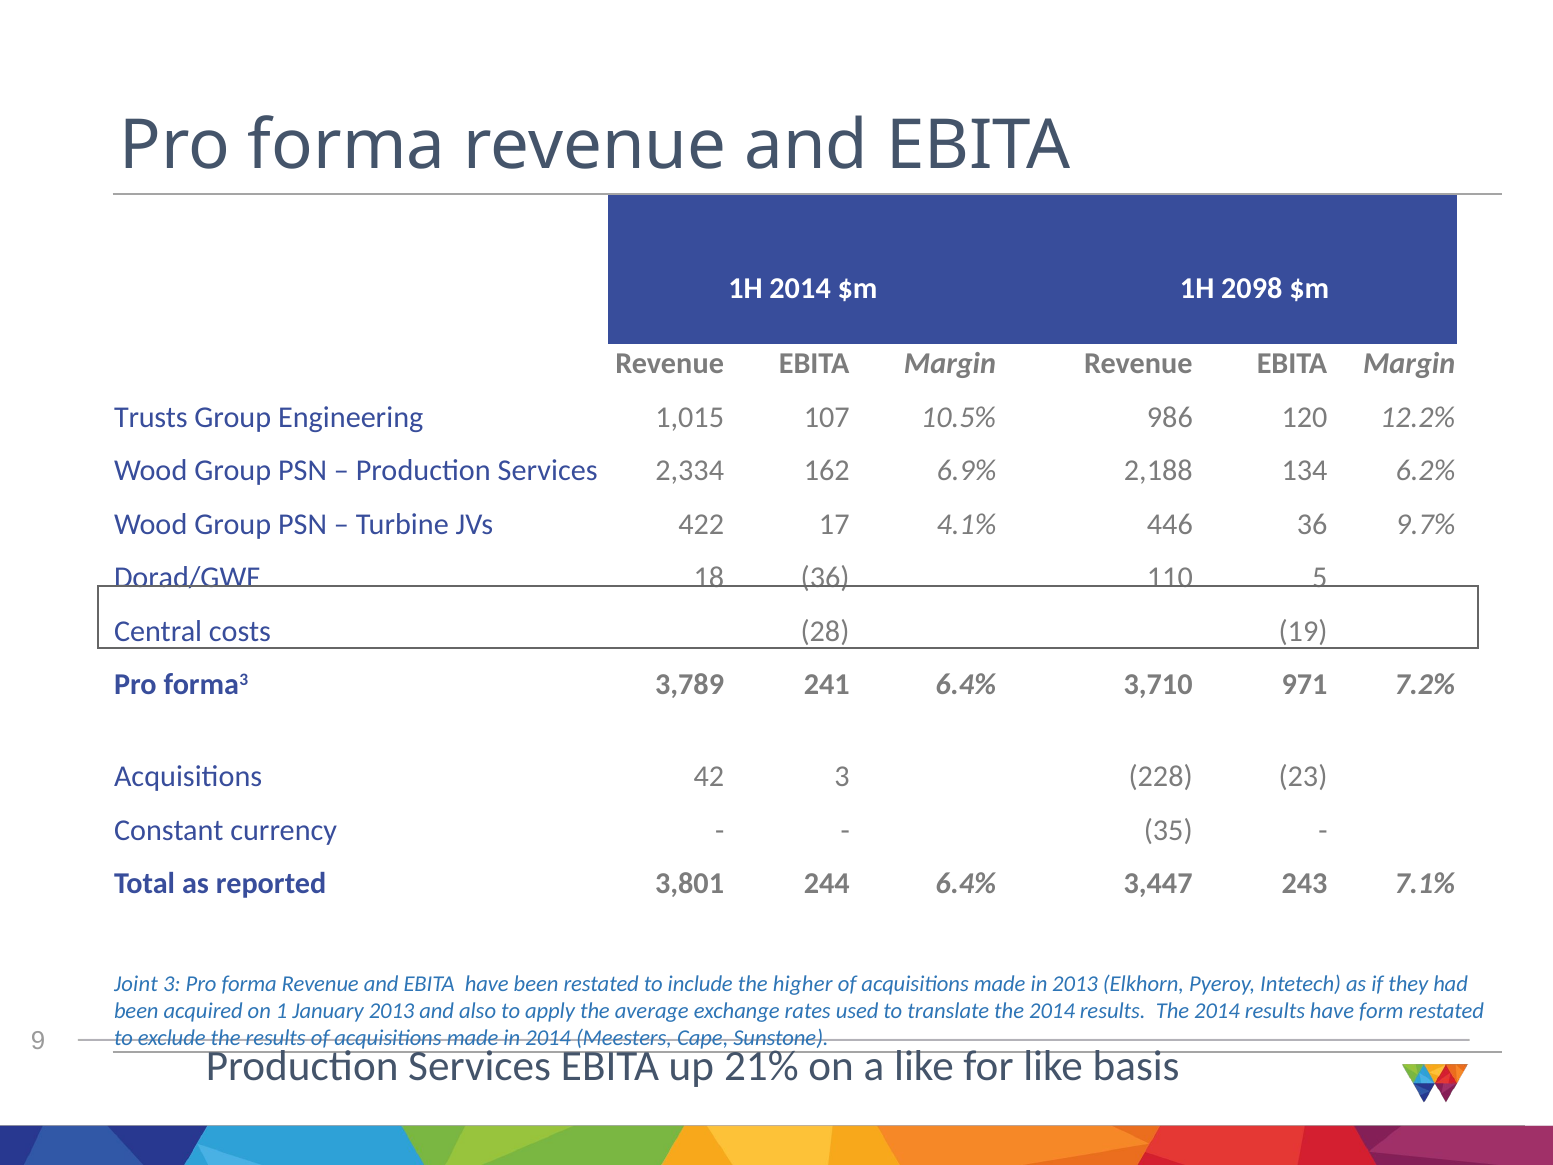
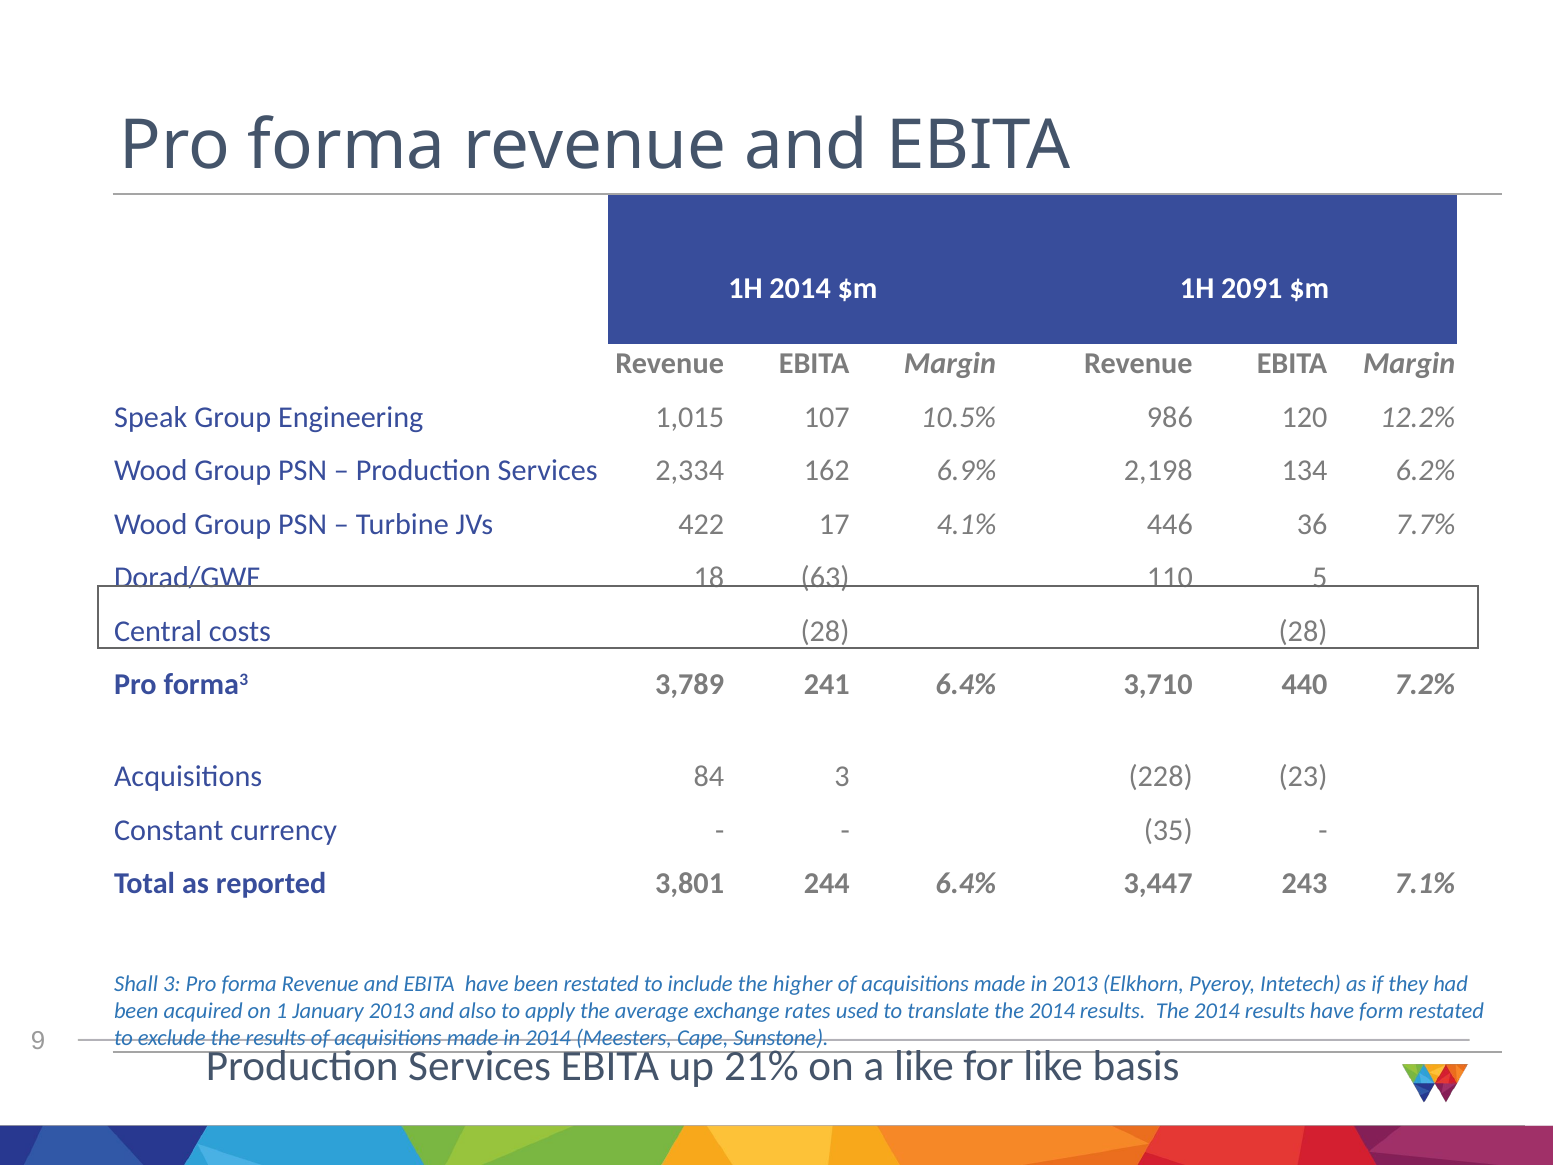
2098: 2098 -> 2091 (1252, 289)
Trusts: Trusts -> Speak (151, 417)
2,188: 2,188 -> 2,198 (1158, 471)
9.7%: 9.7% -> 7.7% (1426, 524)
18 36: 36 -> 63 (825, 578)
28 19: 19 -> 28 (1303, 631)
971: 971 -> 440 (1305, 685)
42: 42 -> 84 (709, 776)
Joint: Joint -> Shall (136, 983)
